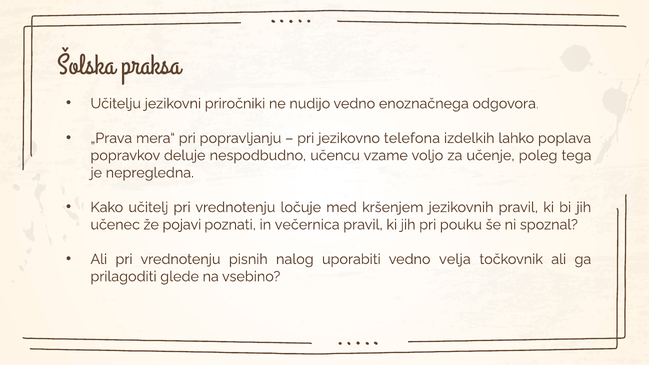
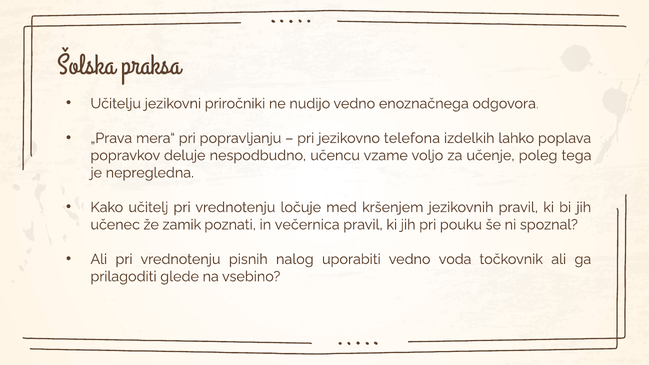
pojavi: pojavi -> zamik (182, 225)
velja: velja -> voda (455, 259)
